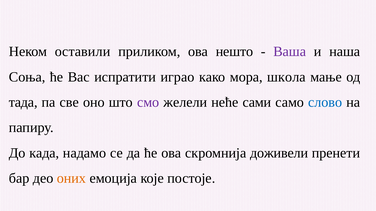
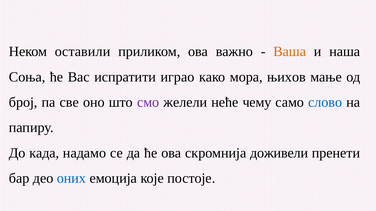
нешто: нешто -> важно (234, 52)
Ваша colour: purple -> orange (290, 52)
школа: школа -> њихов (286, 77)
тада: тада -> број (23, 102)
сами: сами -> чему (257, 102)
оних colour: orange -> blue (71, 179)
